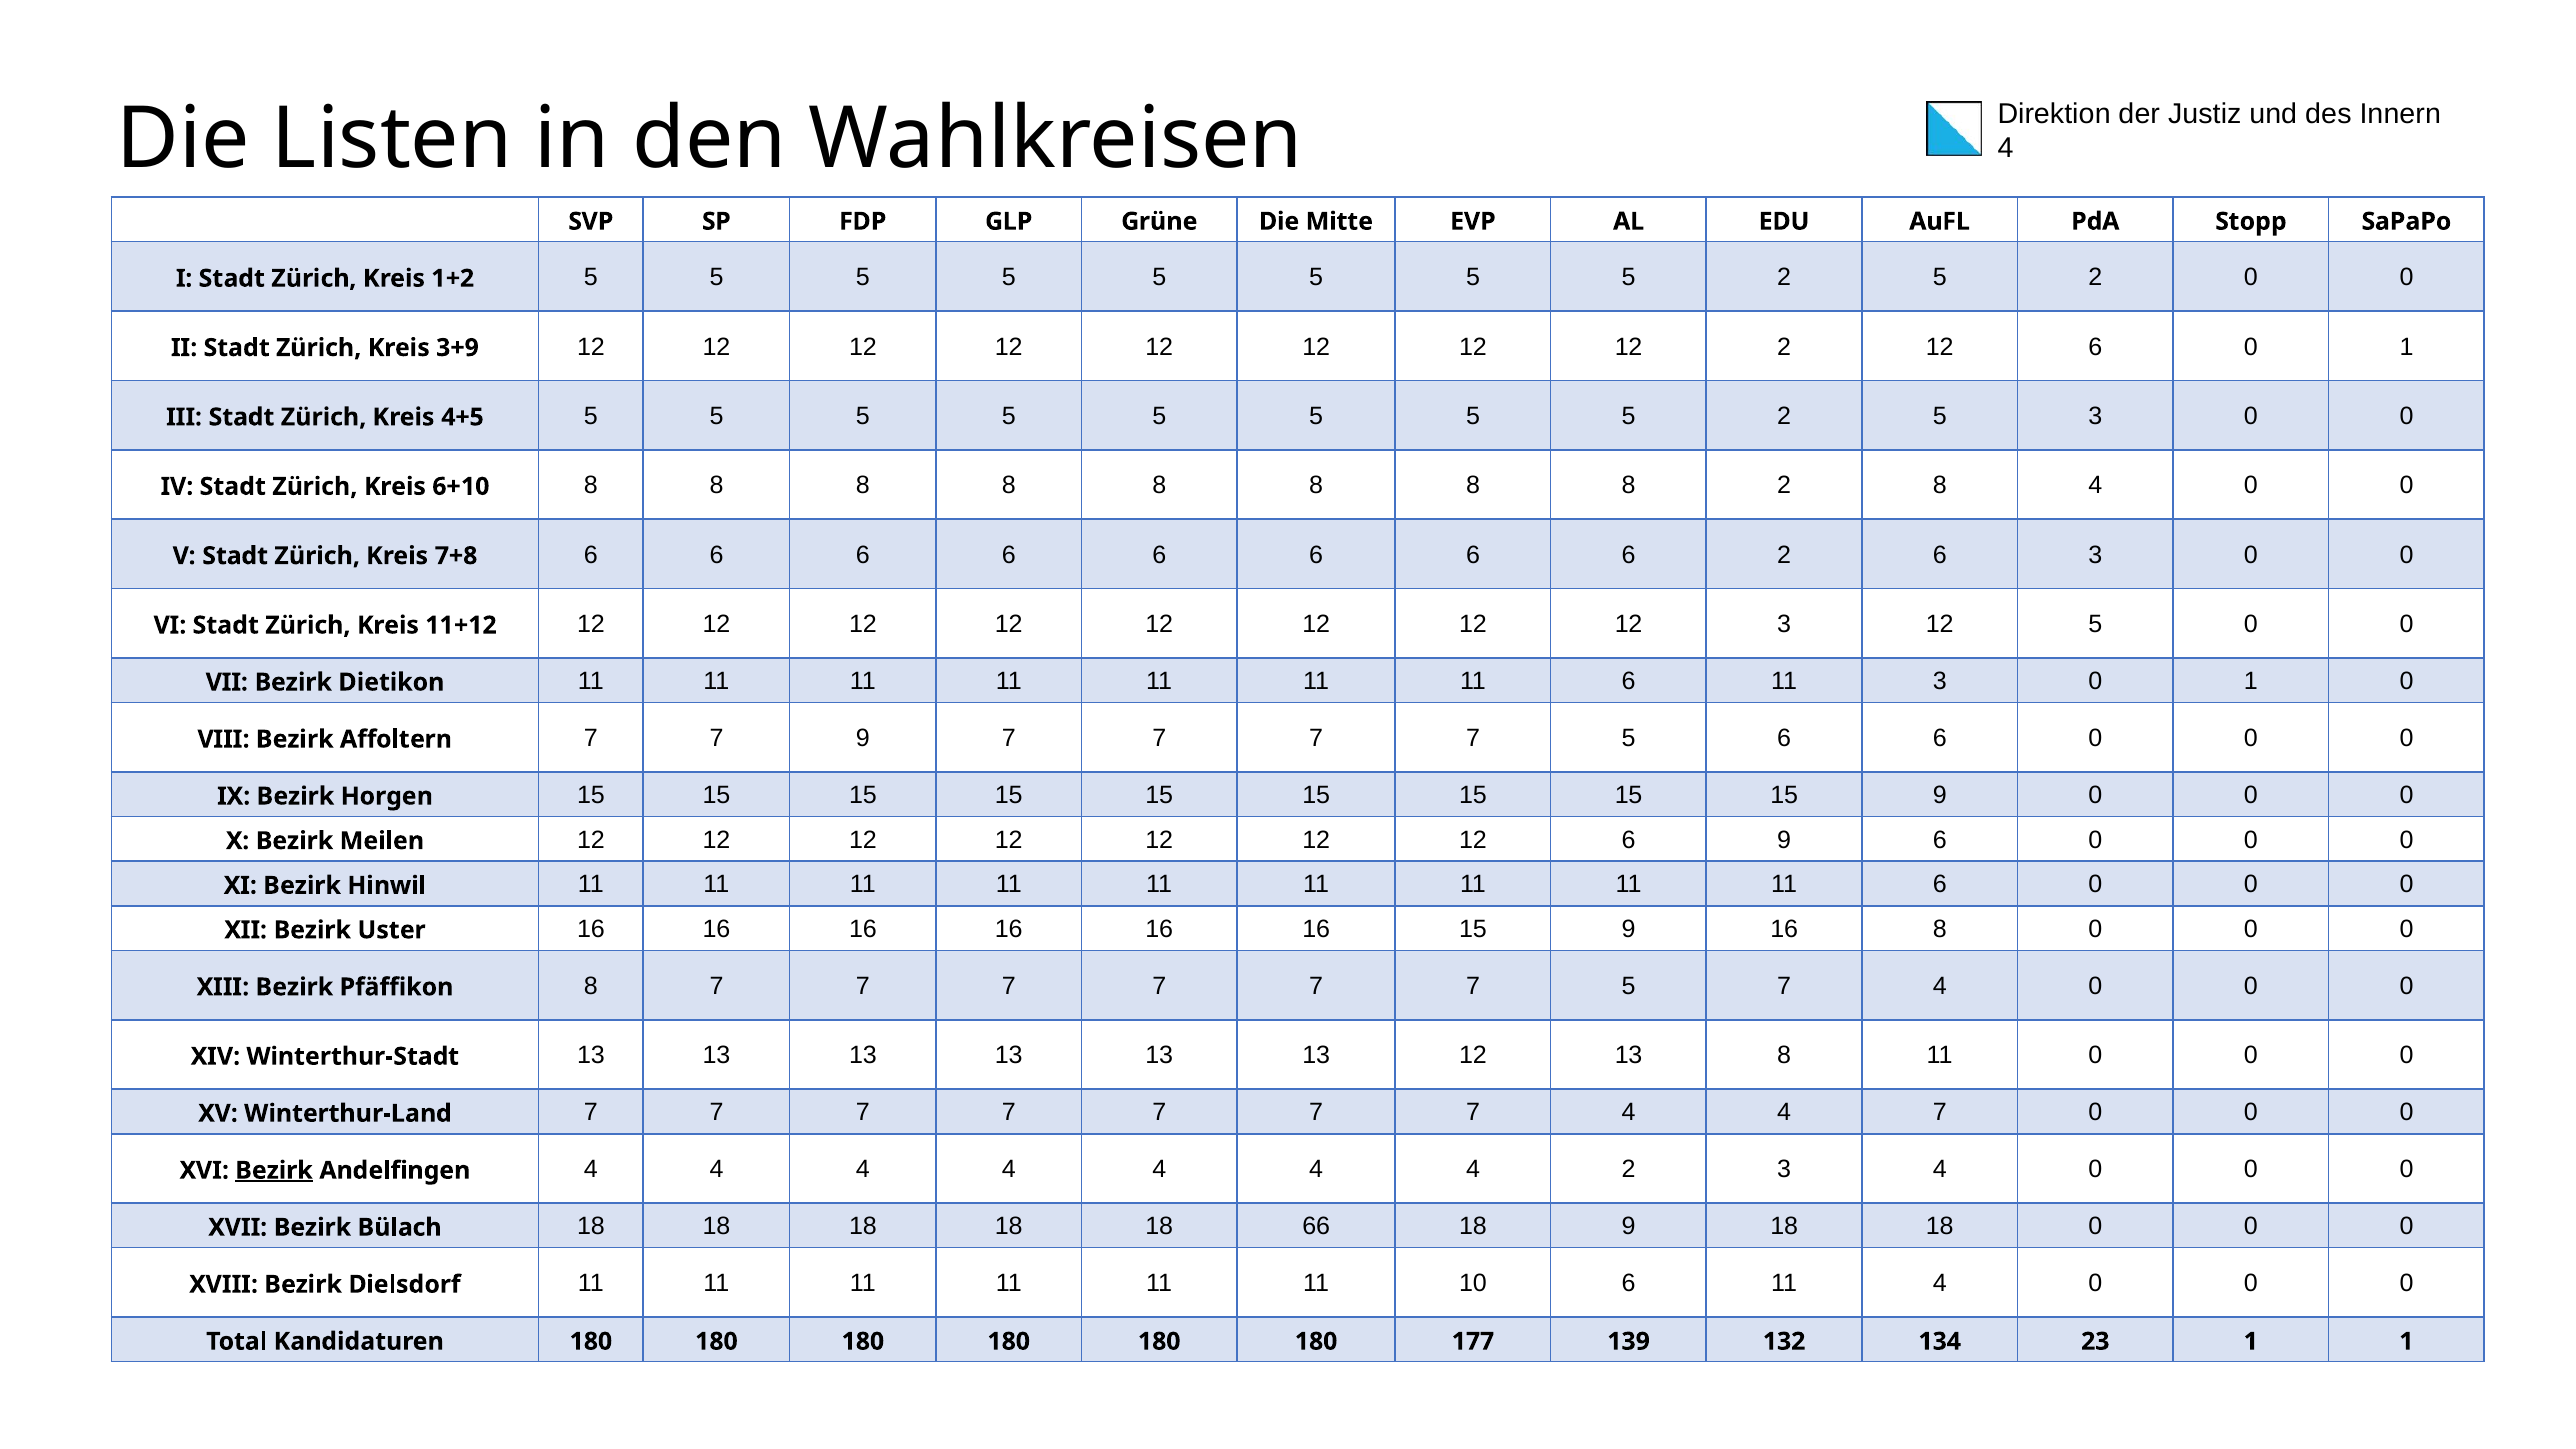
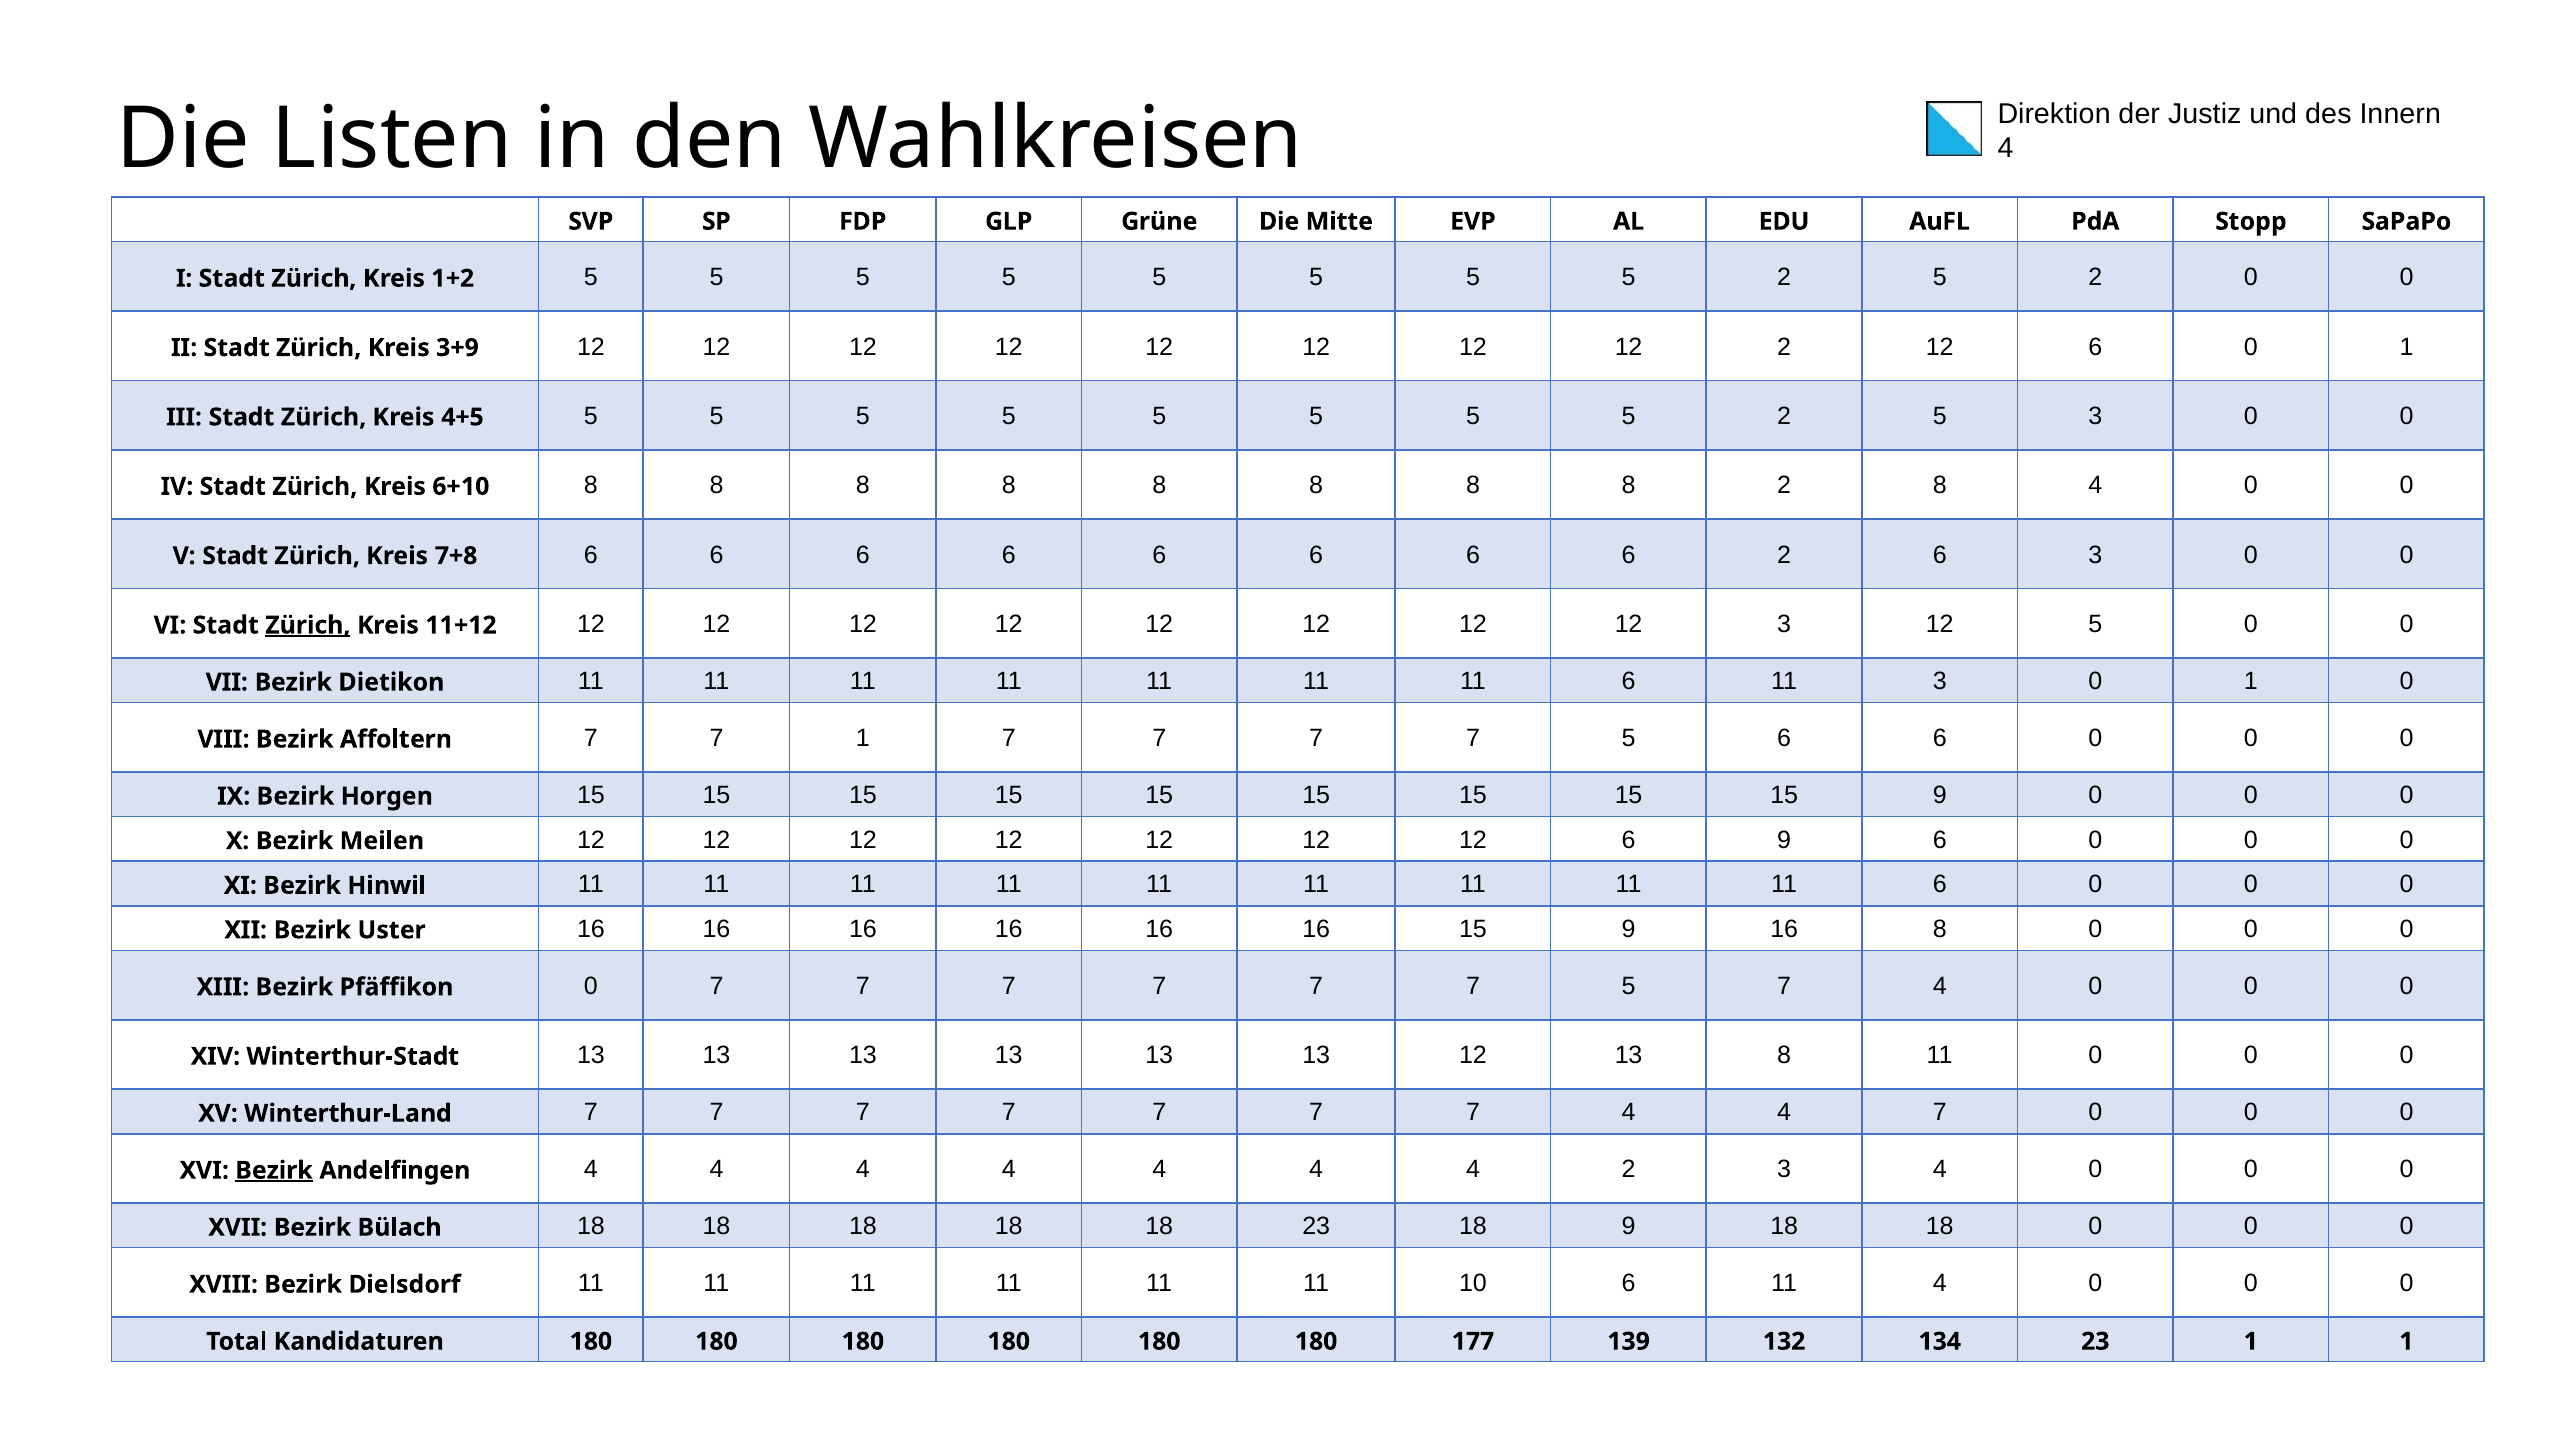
Zürich underline: none -> present (308, 625)
7 9: 9 -> 1 (863, 738)
Pfäffikon 8: 8 -> 0 (591, 986)
18 66: 66 -> 23 (1316, 1227)
